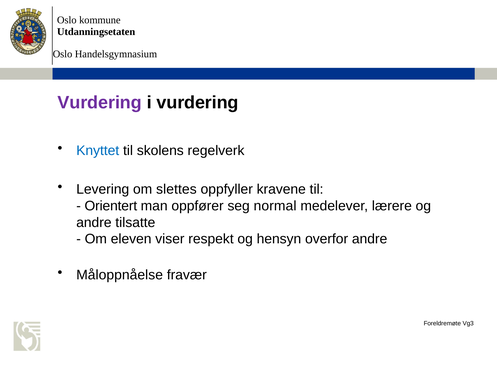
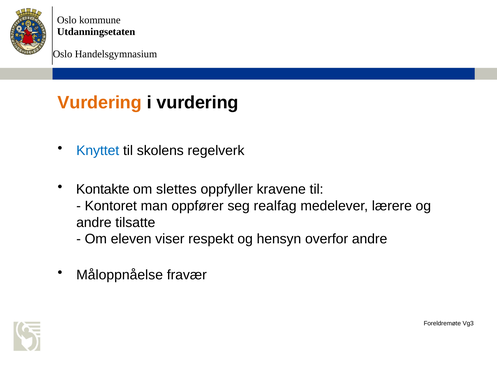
Vurdering colour: purple -> orange (100, 103)
Levering: Levering -> Kontakte (103, 189)
Orientert: Orientert -> Kontoret (111, 206)
normal: normal -> realfag (275, 206)
